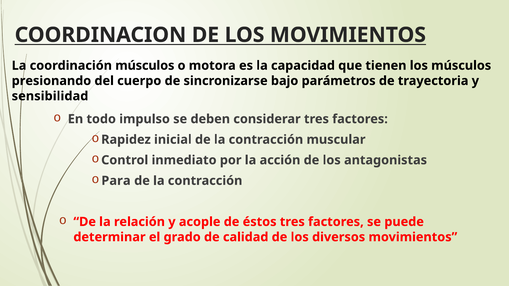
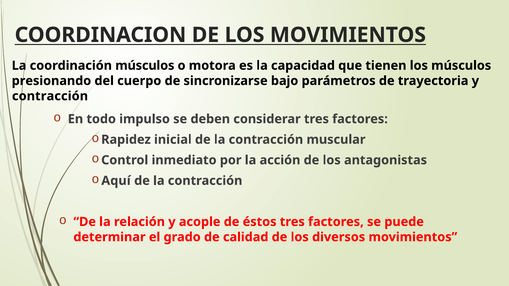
sensibilidad: sensibilidad -> contracción (50, 96)
Para: Para -> Aquí (116, 181)
